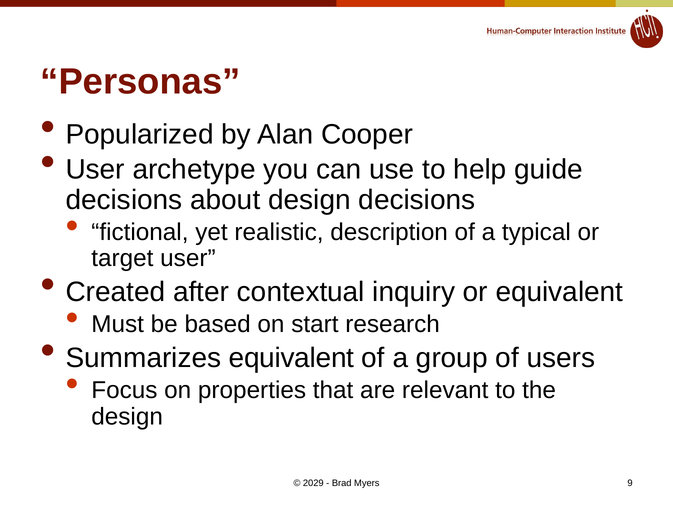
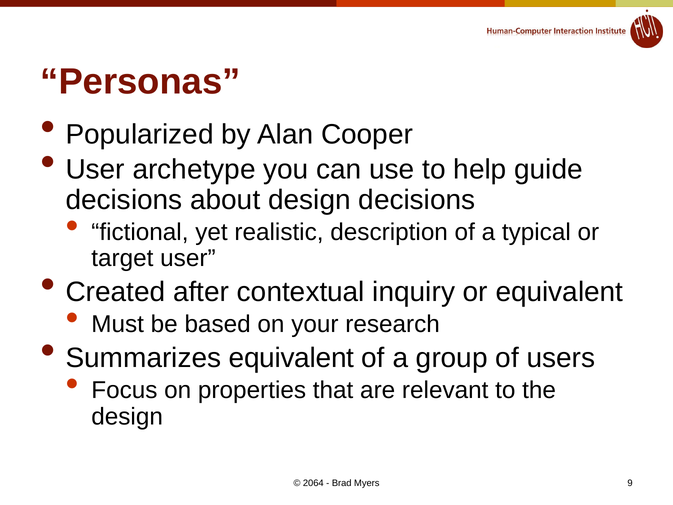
start: start -> your (315, 324)
2029: 2029 -> 2064 (313, 483)
